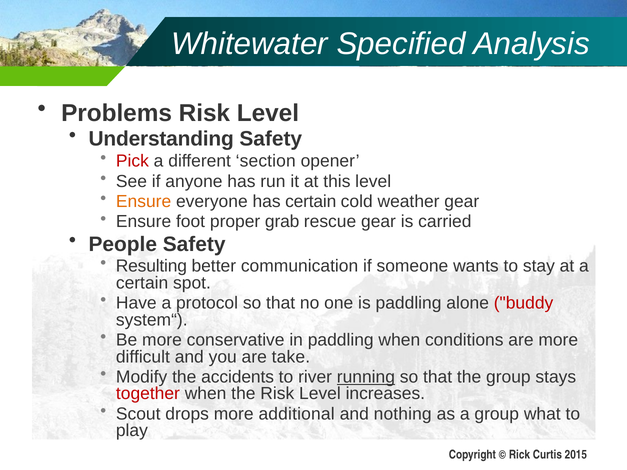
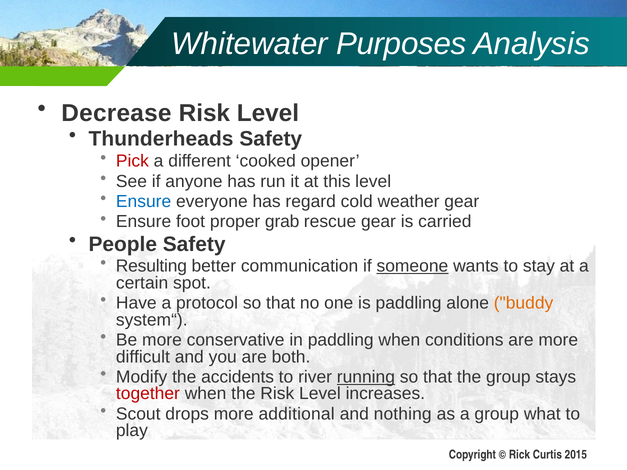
Specified: Specified -> Purposes (401, 44)
Problems: Problems -> Decrease (116, 113)
Understanding: Understanding -> Thunderheads (161, 139)
section: section -> cooked (266, 161)
Ensure colour: orange -> blue (144, 202)
has certain: certain -> regard (311, 202)
someone underline: none -> present (412, 266)
buddy colour: red -> orange (524, 303)
take: take -> both (291, 357)
